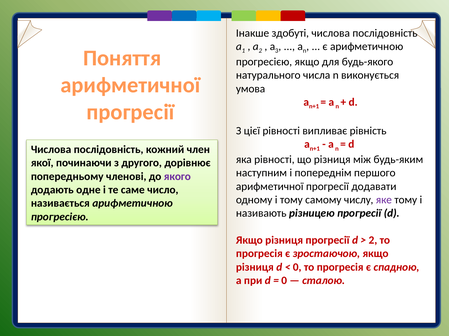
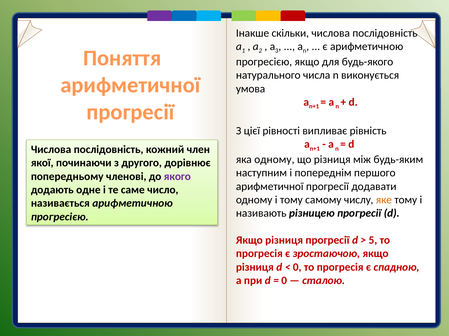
здобуті: здобуті -> скільки (290, 33)
яка рівності: рівності -> одному (274, 160)
яке colour: purple -> orange (384, 200)
2: 2 -> 5 (373, 241)
